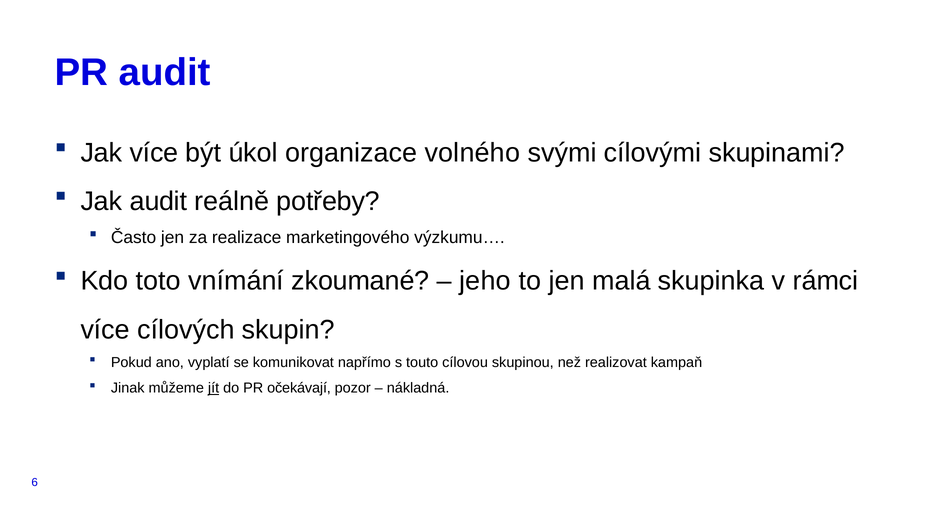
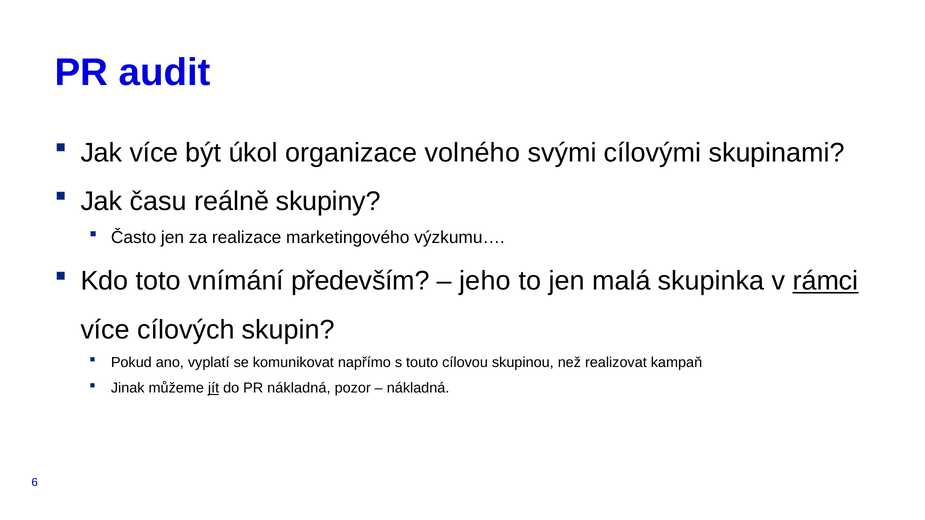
Jak audit: audit -> času (158, 201)
potřeby: potřeby -> skupiny (328, 201)
zkoumané: zkoumané -> především (360, 281)
rámci underline: none -> present (826, 281)
PR očekávají: očekávají -> nákladná (299, 388)
